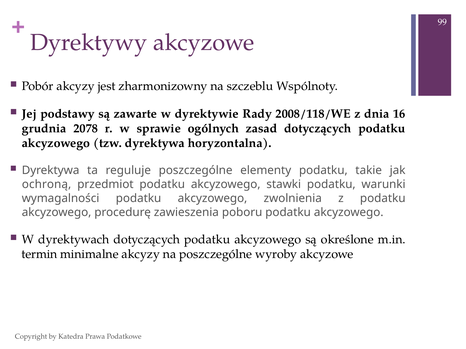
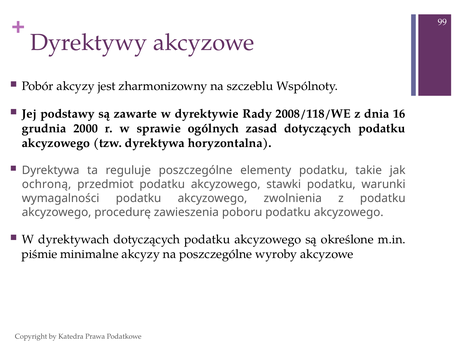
2078: 2078 -> 2000 (86, 129)
termin: termin -> piśmie (39, 255)
